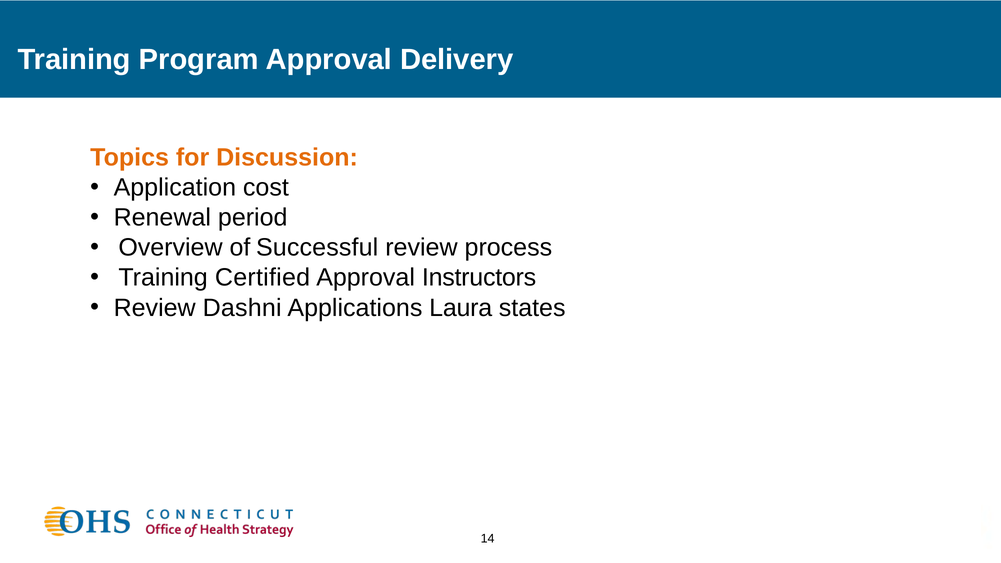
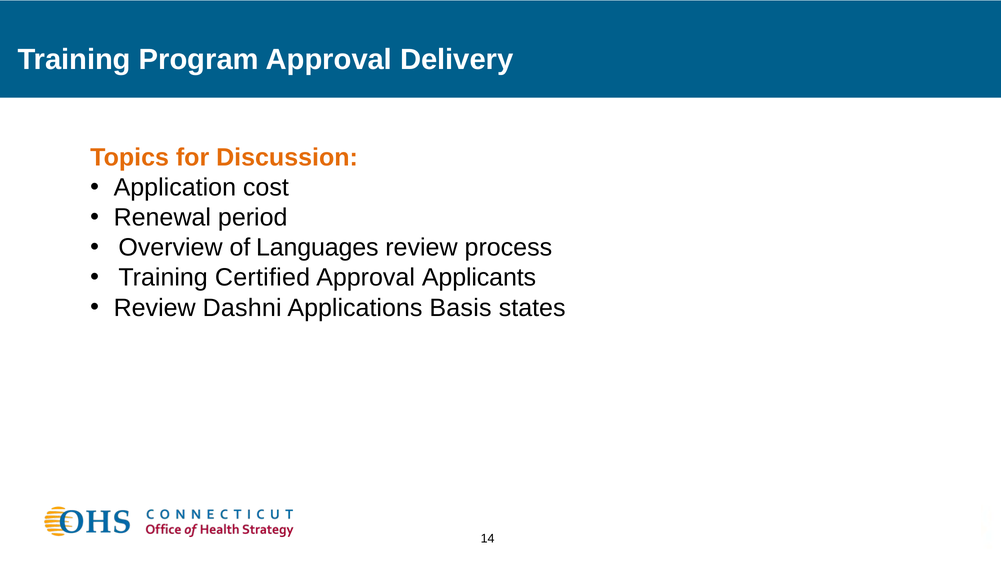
Successful: Successful -> Languages (317, 248)
Instructors: Instructors -> Applicants (479, 278)
Laura: Laura -> Basis (460, 308)
